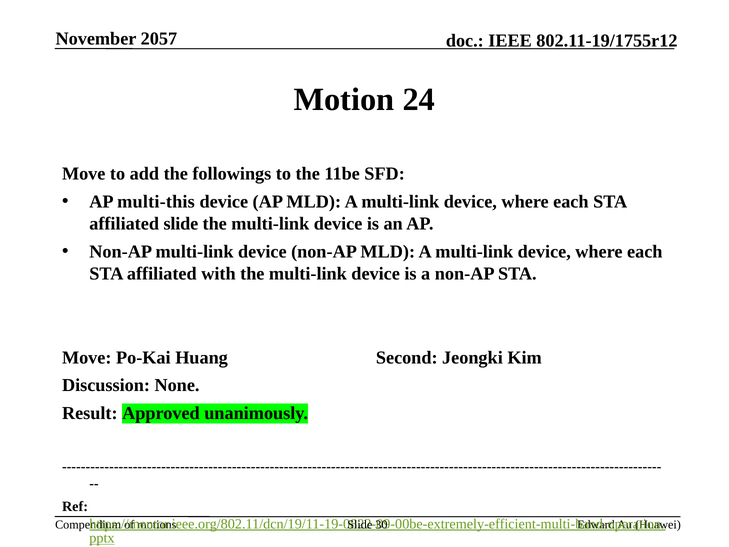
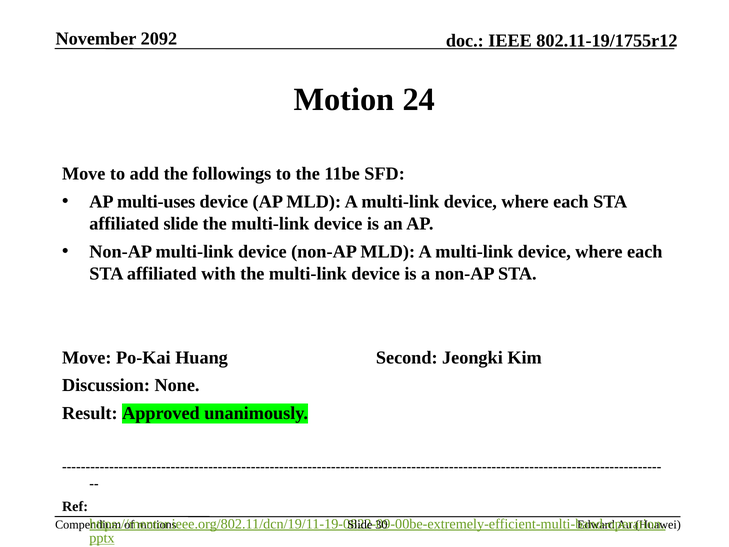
2057: 2057 -> 2092 (159, 39)
multi-this: multi-this -> multi-uses (156, 202)
